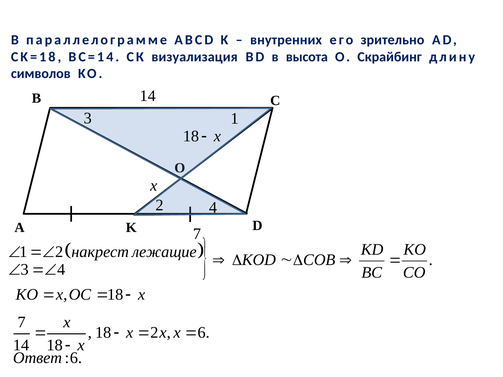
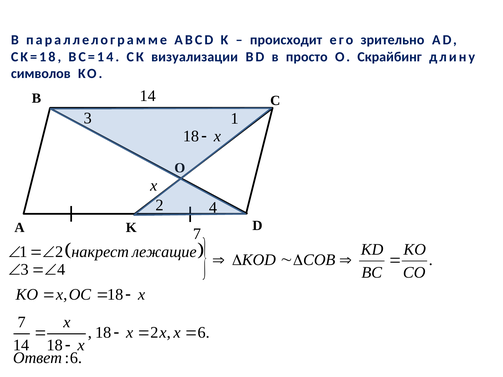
внутренних: внутренних -> происходит (286, 40)
визуализация: визуализация -> визуализации (195, 57)
высота: высота -> просто (307, 57)
